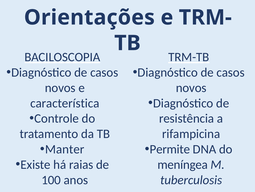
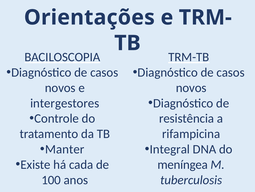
característica: característica -> intergestores (65, 103)
Permite: Permite -> Integral (170, 149)
raias: raias -> cada (81, 164)
